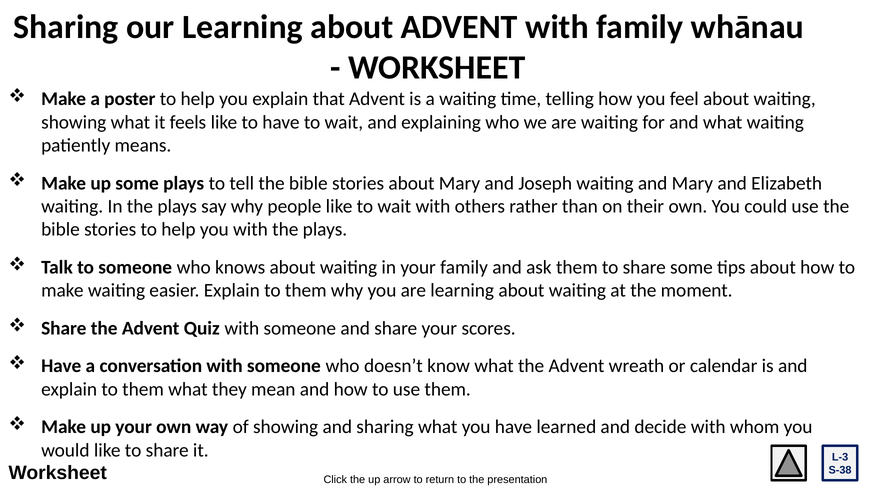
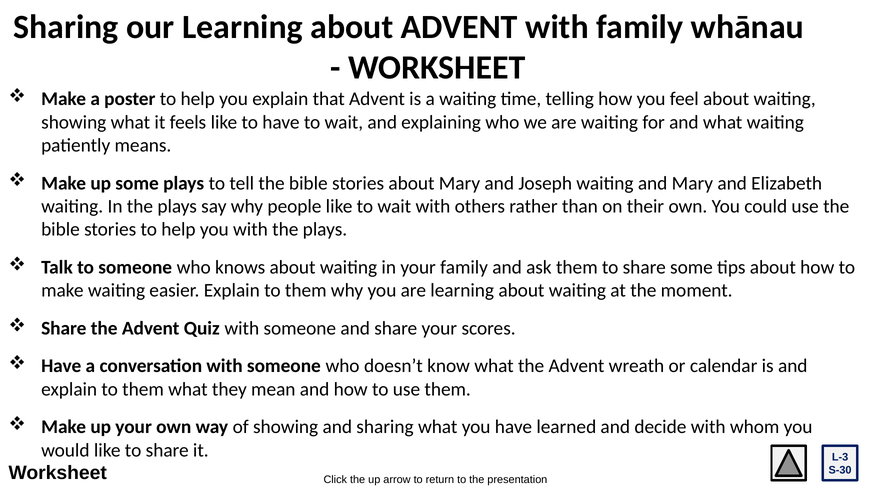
S-38: S-38 -> S-30 (840, 470)
